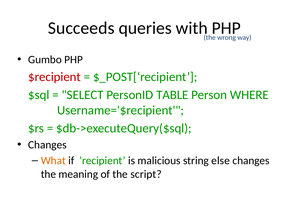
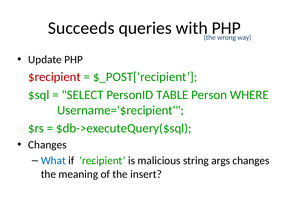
Gumbo: Gumbo -> Update (45, 60)
What colour: orange -> blue (53, 160)
else: else -> args (221, 160)
script: script -> insert (146, 174)
